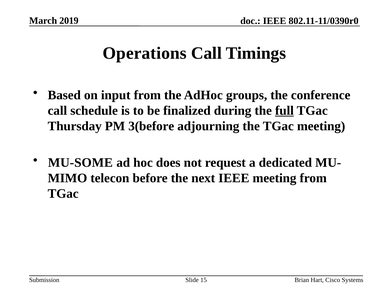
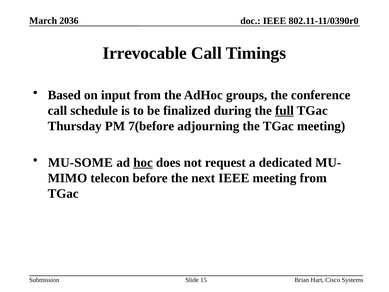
2019: 2019 -> 2036 (69, 21)
Operations: Operations -> Irrevocable (145, 53)
3(before: 3(before -> 7(before (151, 126)
hoc underline: none -> present (143, 162)
